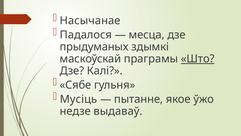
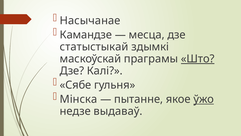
Падалося: Падалося -> Камандзе (86, 35)
прыдуманых: прыдуманых -> статыстыкай (94, 47)
Мусіць: Мусіць -> Мінска (79, 99)
ўжо underline: none -> present (204, 99)
